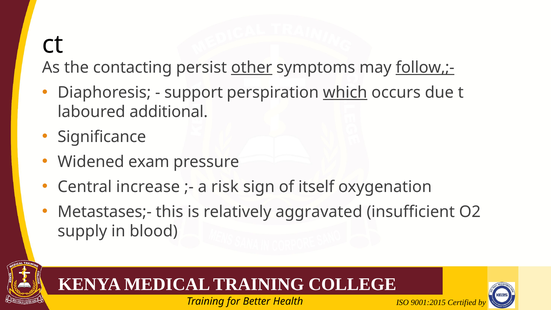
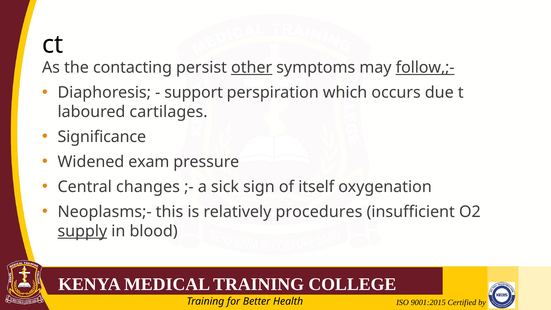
which underline: present -> none (345, 93)
additional: additional -> cartilages (169, 112)
increase: increase -> changes (148, 187)
risk: risk -> sick (225, 187)
Metastases;-: Metastases;- -> Neoplasms;- (105, 212)
aggravated: aggravated -> procedures (319, 212)
supply underline: none -> present (82, 231)
